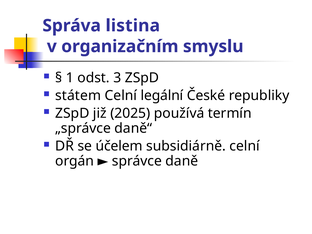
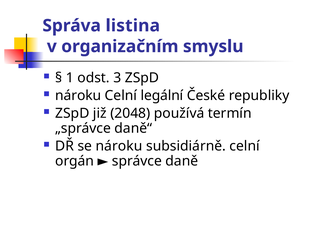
státem: státem -> nároku (78, 96)
2025: 2025 -> 2048 (130, 113)
se účelem: účelem -> nároku (119, 146)
